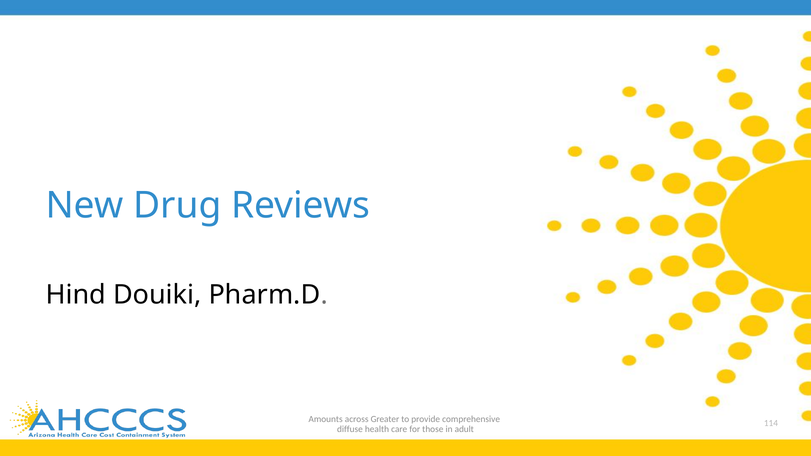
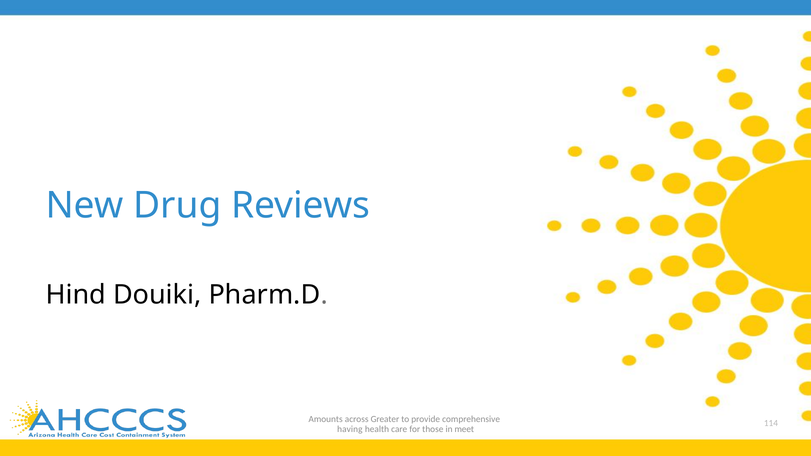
diffuse: diffuse -> having (350, 430)
adult: adult -> meet (464, 430)
